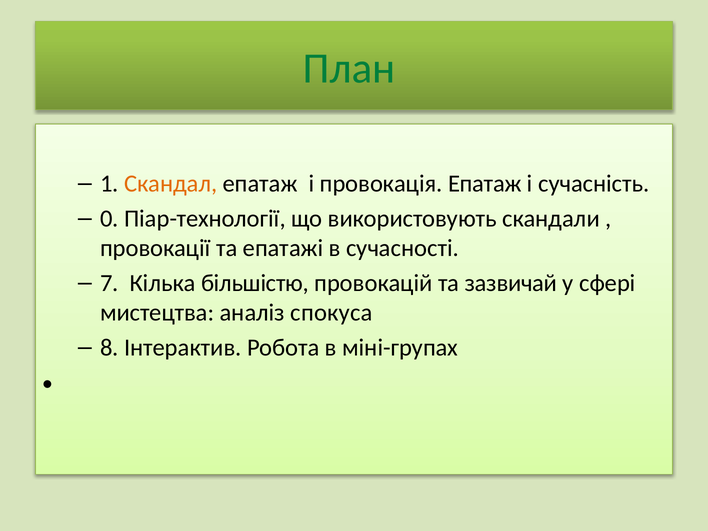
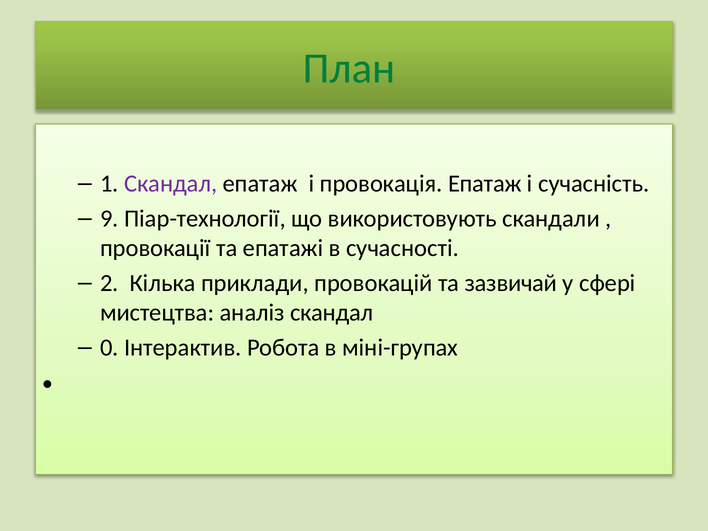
Скандал colour: orange -> purple (171, 184)
0: 0 -> 9 (109, 219)
7: 7 -> 2 (109, 283)
більшістю: більшістю -> приклади (255, 283)
аналіз спокуса: спокуса -> скандал (332, 313)
8: 8 -> 0 (109, 348)
